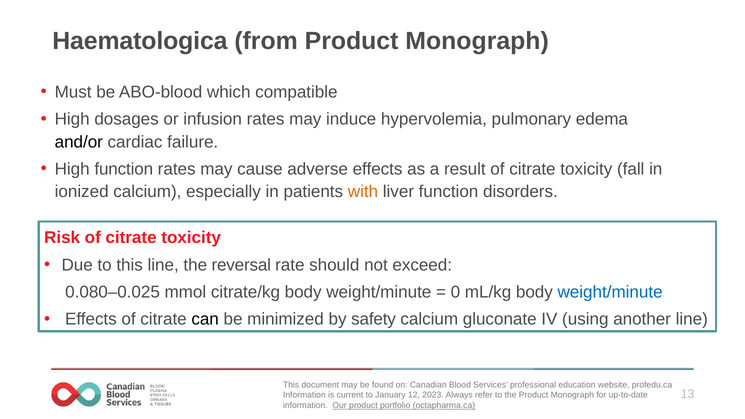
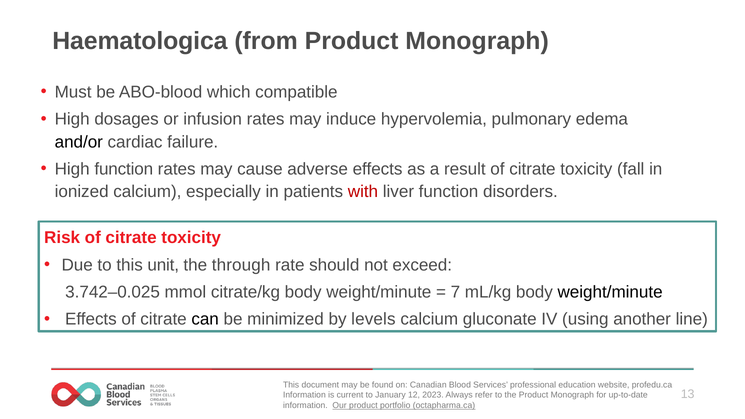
with colour: orange -> red (363, 192)
this line: line -> unit (163, 265)
reversal: reversal -> through (241, 265)
0.080–0.025: 0.080–0.025 -> 3.742–0.025 (113, 292)
0: 0 -> 7 (455, 292)
weight/minute colour: blue -> black (610, 292)
safety: safety -> levels (373, 319)
